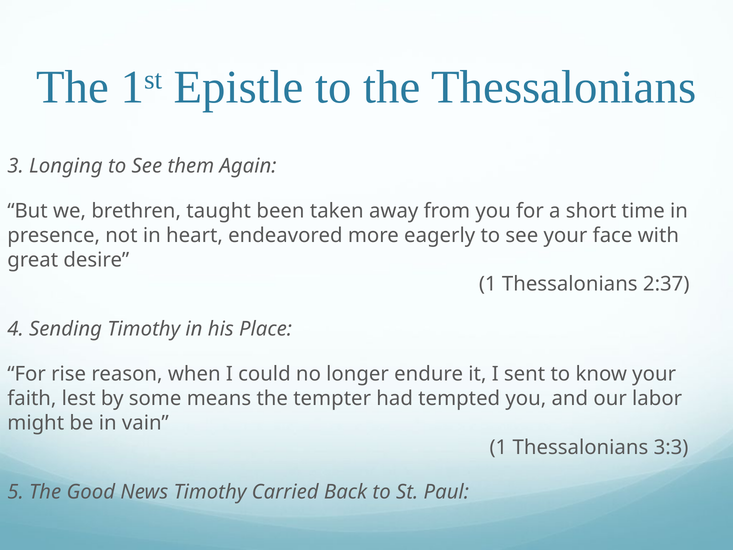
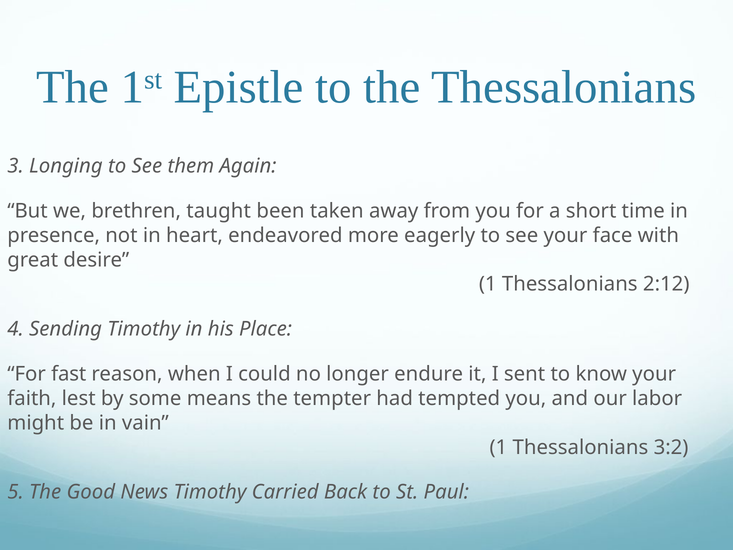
2:37: 2:37 -> 2:12 (666, 284)
rise: rise -> fast (69, 374)
3:3: 3:3 -> 3:2 (671, 447)
